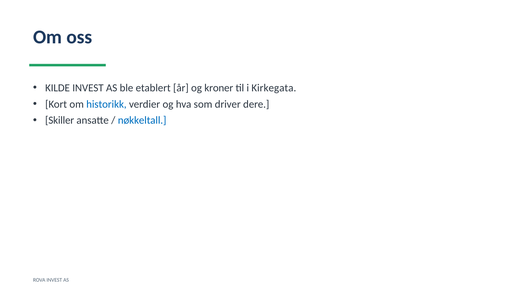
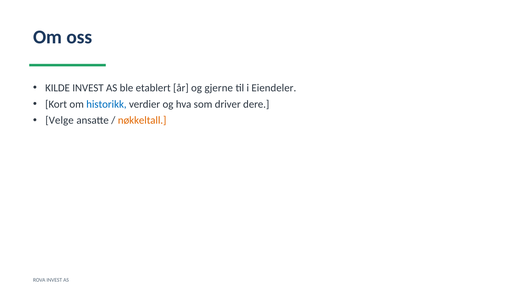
kroner: kroner -> gjerne (219, 88)
Kirkegata: Kirkegata -> Eiendeler (274, 88)
Skiller: Skiller -> Velge (60, 120)
nøkkeltall colour: blue -> orange (142, 120)
